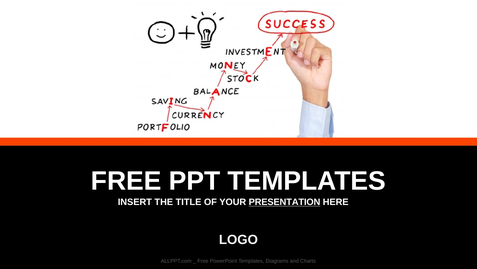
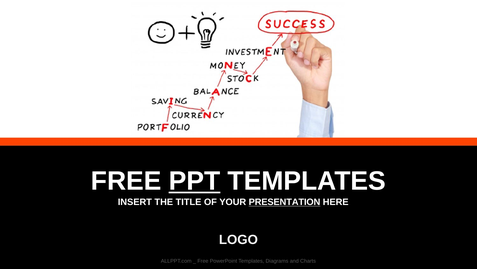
PPT underline: none -> present (195, 181)
